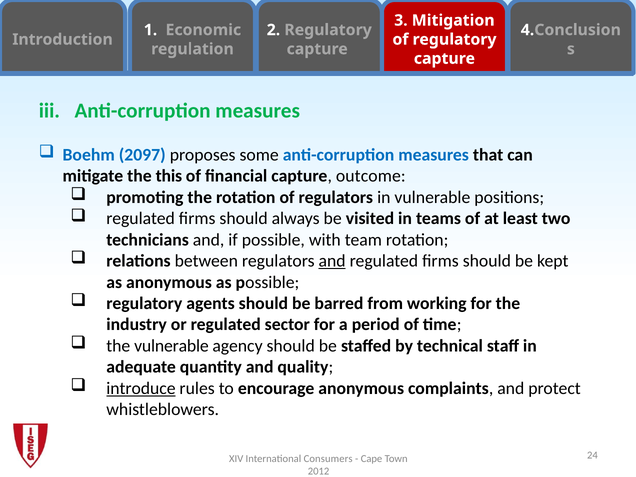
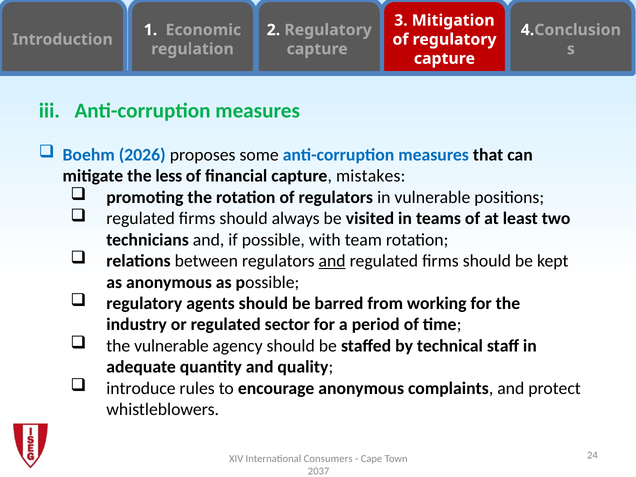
2097: 2097 -> 2026 (142, 155)
this: this -> less (169, 176)
outcome: outcome -> mistakes (371, 176)
introduce underline: present -> none (141, 388)
2012: 2012 -> 2037 (319, 471)
